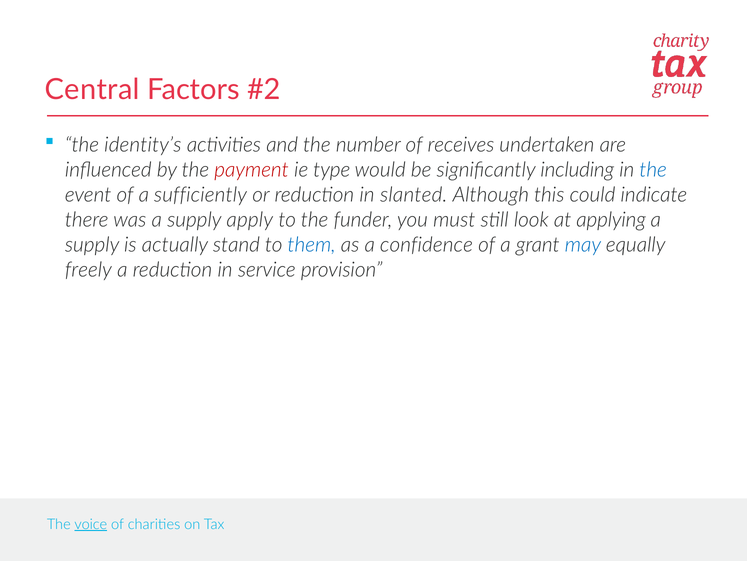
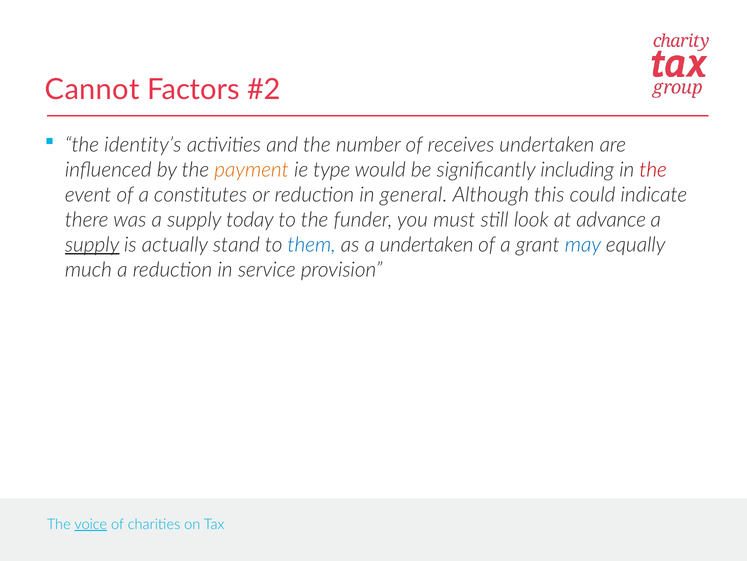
Central: Central -> Cannot (92, 90)
payment colour: red -> orange (252, 170)
the colour: blue -> red (653, 170)
sufficiently: sufficiently -> constitutes (200, 195)
slanted: slanted -> general (414, 195)
apply: apply -> today (250, 220)
applying: applying -> advance (611, 220)
supply underline: none -> present (92, 245)
a confidence: confidence -> undertaken (427, 245)
freely: freely -> much (88, 270)
